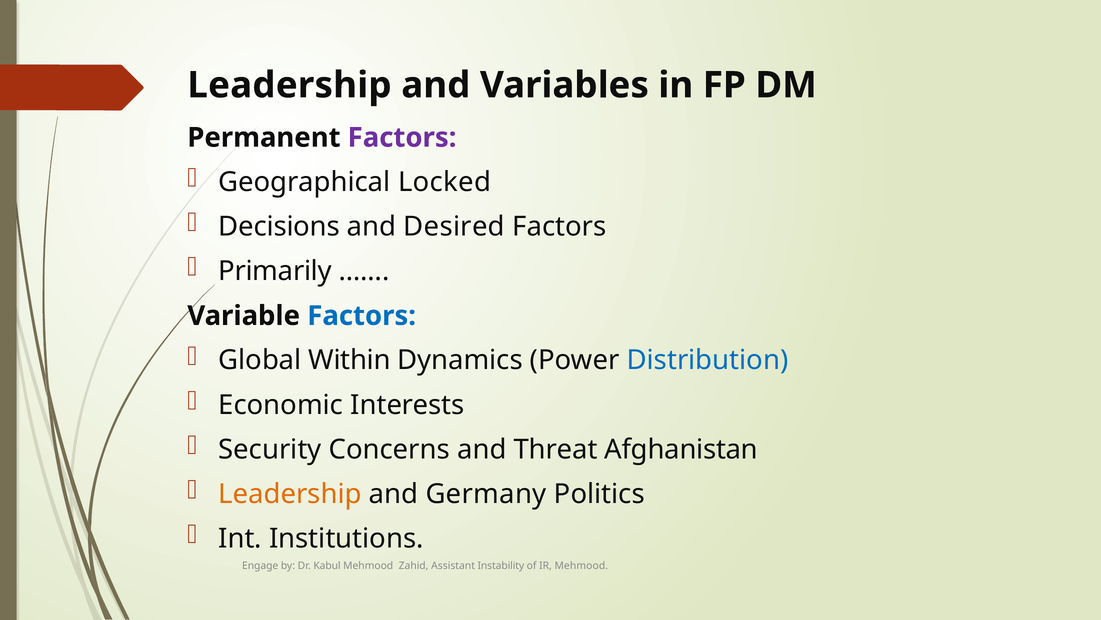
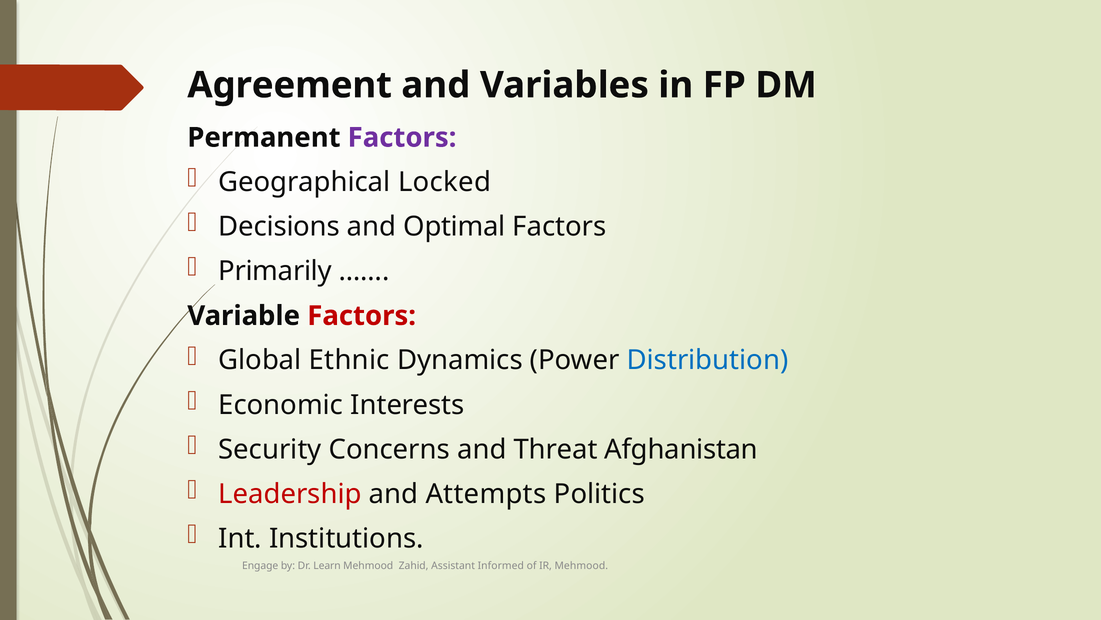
Leadership: Leadership -> Agreement (290, 85)
Desired: Desired -> Optimal (454, 226)
Factors colour: blue -> red (362, 315)
Within: Within -> Ethnic (349, 360)
Leadership colour: orange -> red (290, 494)
Germany: Germany -> Attempts (486, 494)
Kabul: Kabul -> Learn (327, 565)
Instability: Instability -> Informed (501, 565)
